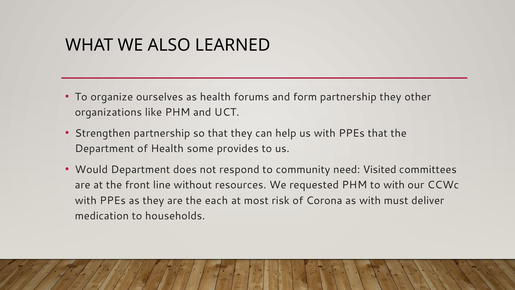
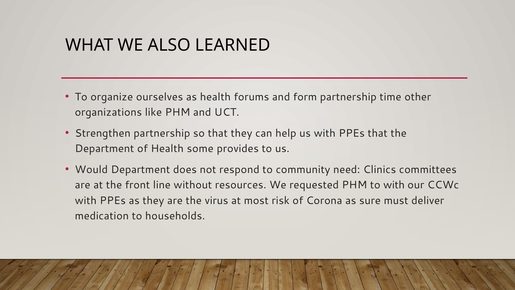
partnership they: they -> time (390, 97)
Visited: Visited -> Clinics (380, 169)
each: each -> virus (216, 200)
as with: with -> sure (370, 200)
